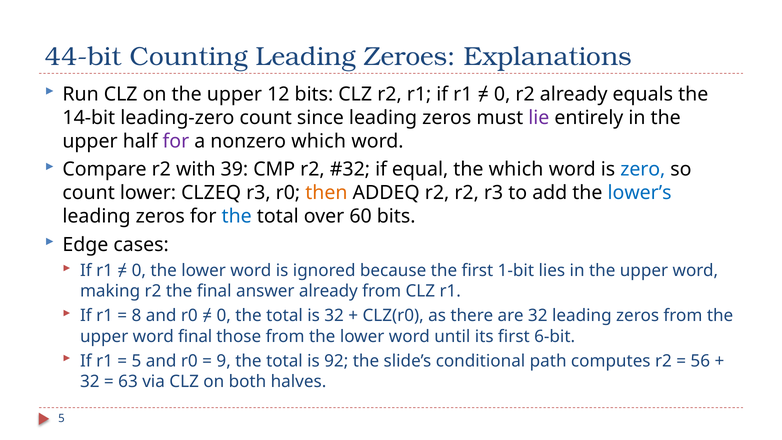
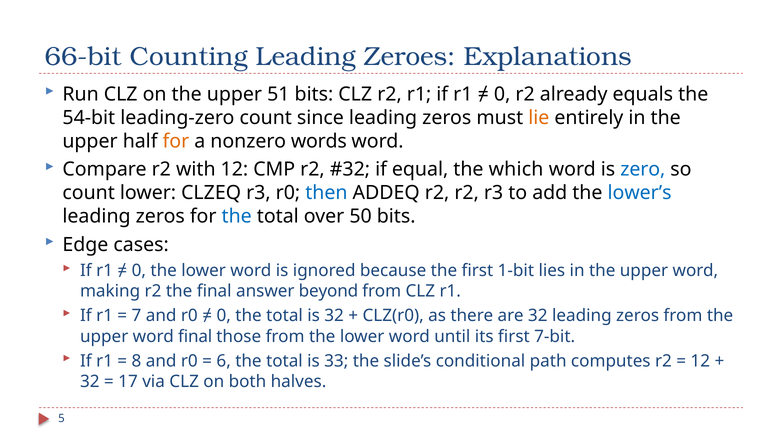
44-bit: 44-bit -> 66-bit (83, 57)
12: 12 -> 51 (278, 94)
14-bit: 14-bit -> 54-bit (89, 118)
lie colour: purple -> orange (539, 118)
for colour: purple -> orange (176, 141)
nonzero which: which -> words (319, 141)
with 39: 39 -> 12 (234, 169)
then colour: orange -> blue (326, 193)
60: 60 -> 50 (361, 216)
answer already: already -> beyond (328, 291)
8: 8 -> 7 (137, 316)
6-bit: 6-bit -> 7-bit (555, 336)
5: 5 -> 8 (137, 361)
9: 9 -> 6 (224, 361)
92: 92 -> 33 (336, 361)
56: 56 -> 12 (700, 361)
63: 63 -> 17 (128, 381)
